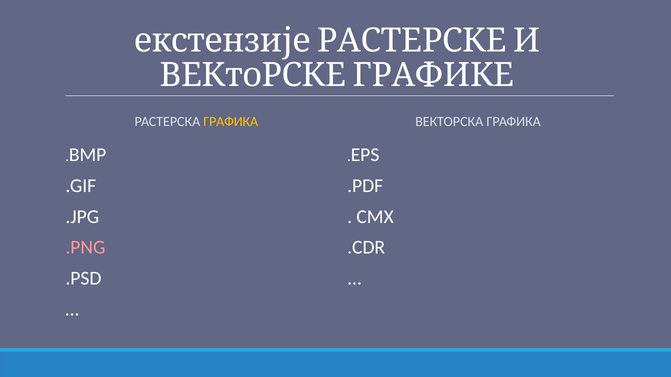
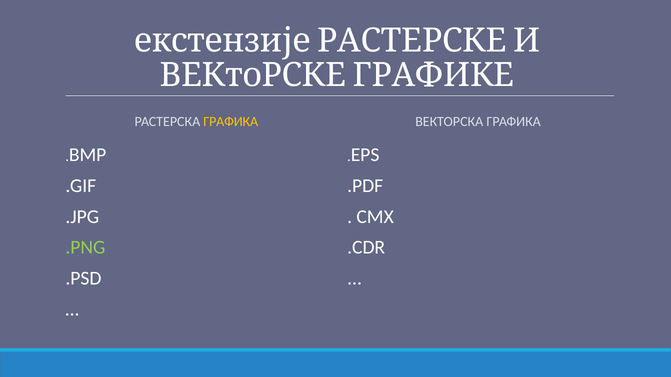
.PNG colour: pink -> light green (85, 248)
